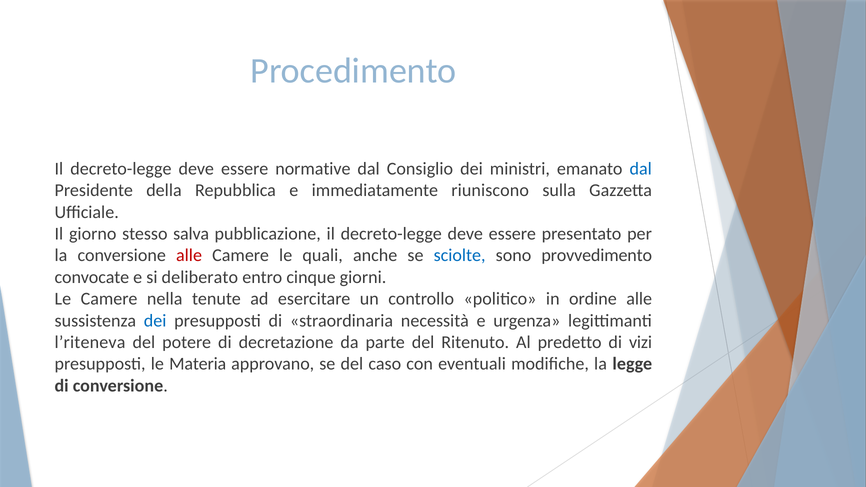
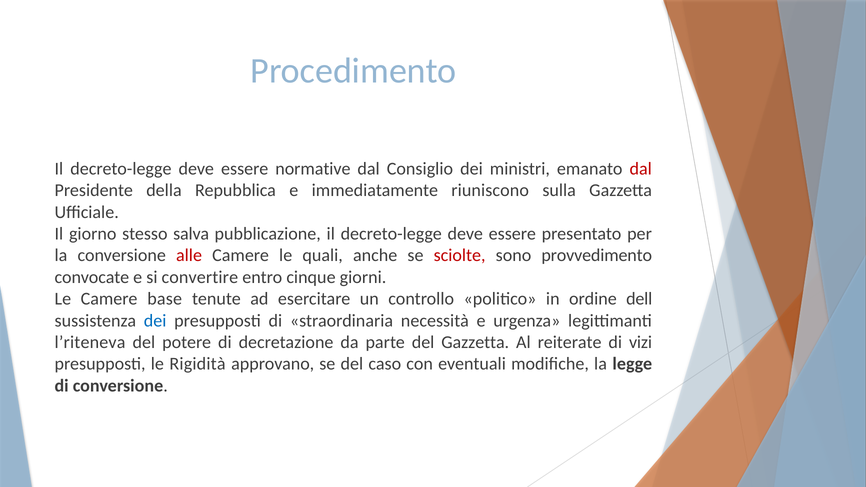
dal colour: blue -> red (641, 169)
sciolte colour: blue -> red (460, 256)
deliberato: deliberato -> convertire (200, 277)
nella: nella -> base (165, 299)
ordine alle: alle -> dell (639, 299)
del Ritenuto: Ritenuto -> Gazzetta (475, 342)
predetto: predetto -> reiterate (570, 342)
Materia: Materia -> Rigidità (198, 364)
